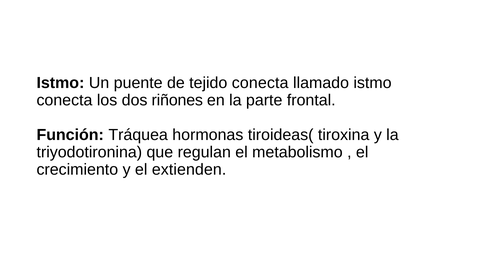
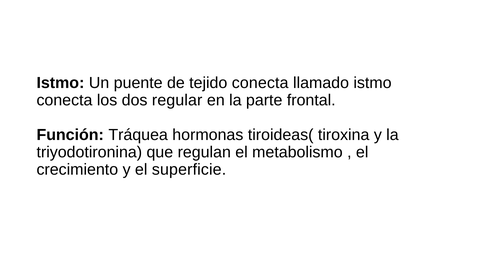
riñones: riñones -> regular (177, 100)
extienden: extienden -> superficie (189, 169)
